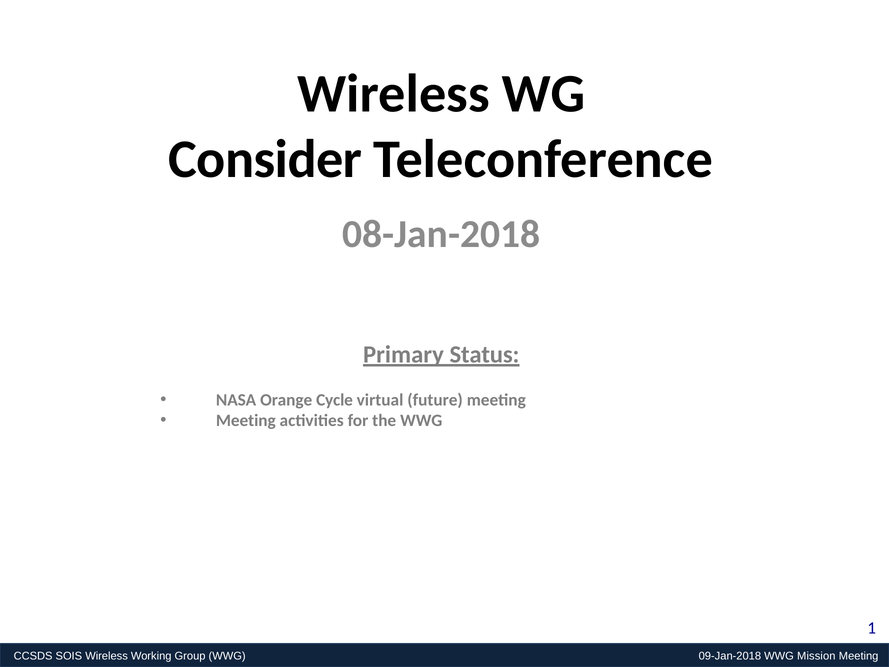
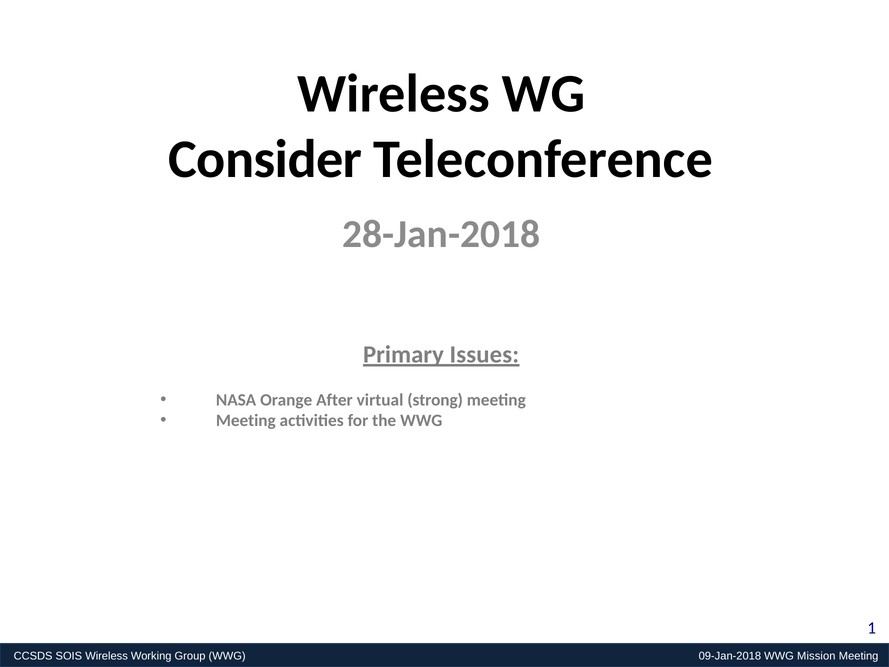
08-Jan-2018: 08-Jan-2018 -> 28-Jan-2018 (441, 234)
Status: Status -> Issues (484, 354)
Cycle: Cycle -> After (334, 400)
future: future -> strong (435, 400)
